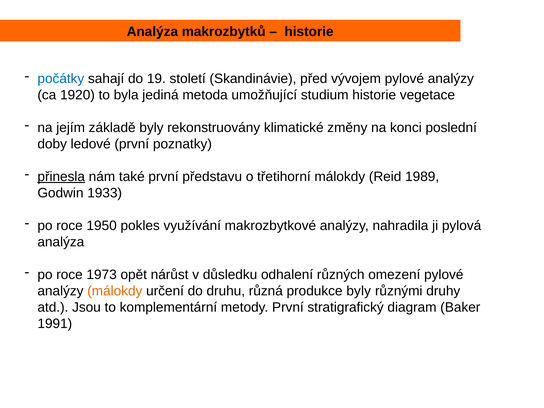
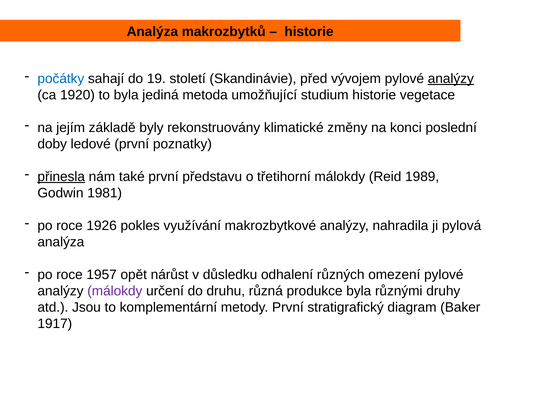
analýzy underline: none -> present (451, 79)
1933: 1933 -> 1981 (105, 193)
1950: 1950 -> 1926 (102, 226)
1973: 1973 -> 1957 (102, 275)
málokdy colour: orange -> purple (115, 291)
produkce byly: byly -> byla (359, 291)
1991: 1991 -> 1917 (55, 324)
